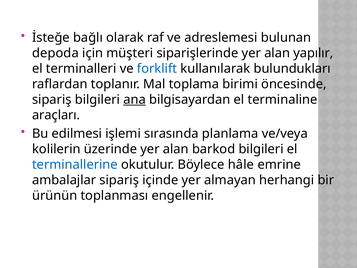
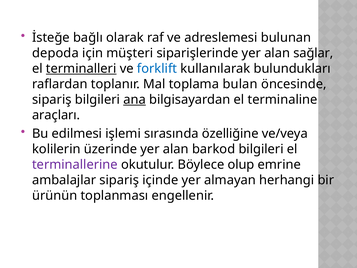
yapılır: yapılır -> sağlar (313, 53)
terminalleri underline: none -> present (81, 68)
birimi: birimi -> bulan (240, 84)
planlama: planlama -> özelliğine (230, 133)
terminallerine colour: blue -> purple (75, 164)
hâle: hâle -> olup (241, 164)
